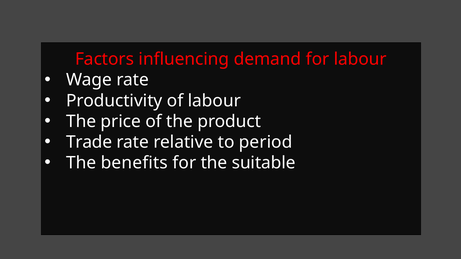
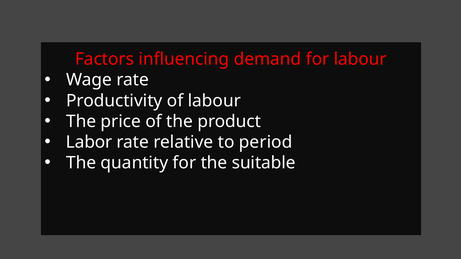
Trade: Trade -> Labor (89, 142)
benefits: benefits -> quantity (134, 163)
